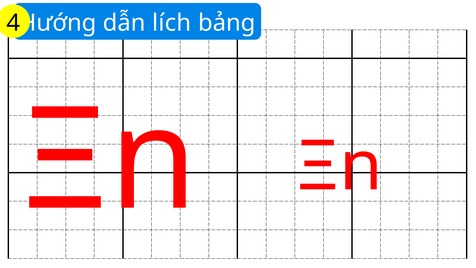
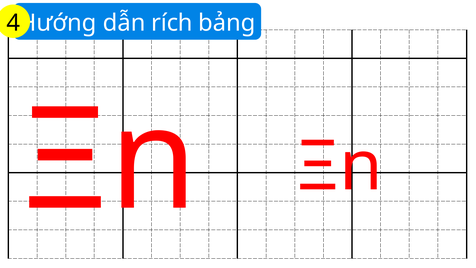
lích: lích -> rích (172, 23)
